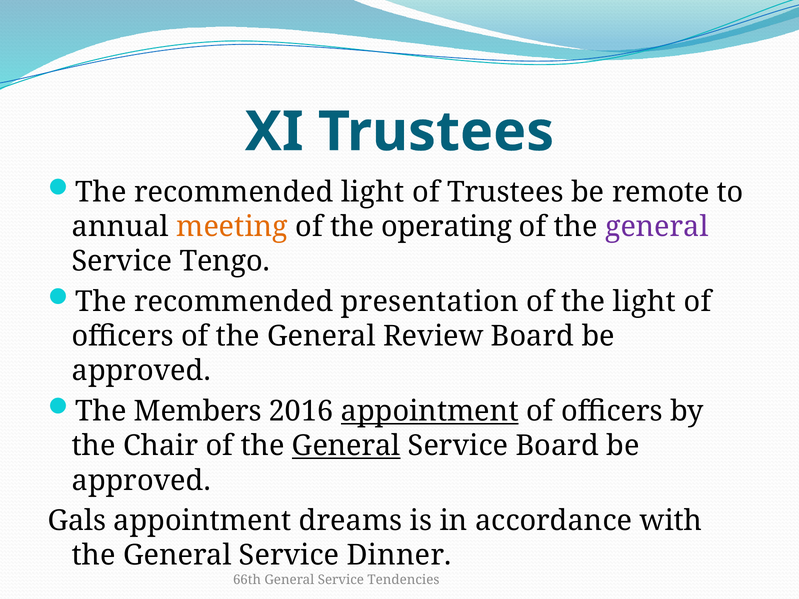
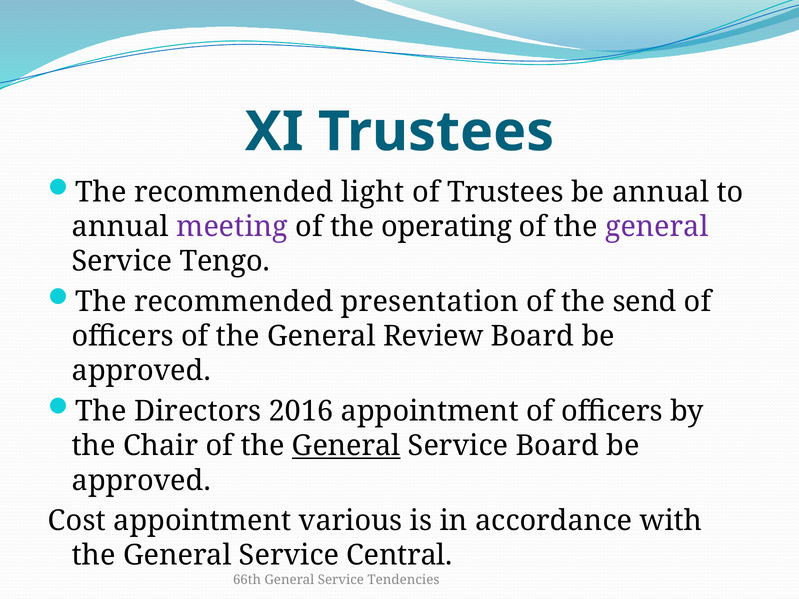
be remote: remote -> annual (661, 192)
meeting colour: orange -> purple (232, 227)
the light: light -> send (645, 302)
Members: Members -> Directors (198, 411)
appointment underline: present -> none (430, 411)
Gals: Gals -> Cost (77, 521)
dreams: dreams -> various (351, 521)
Dinner: Dinner -> Central (399, 556)
